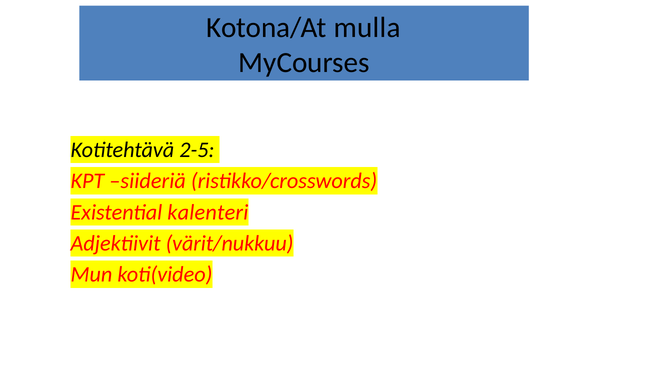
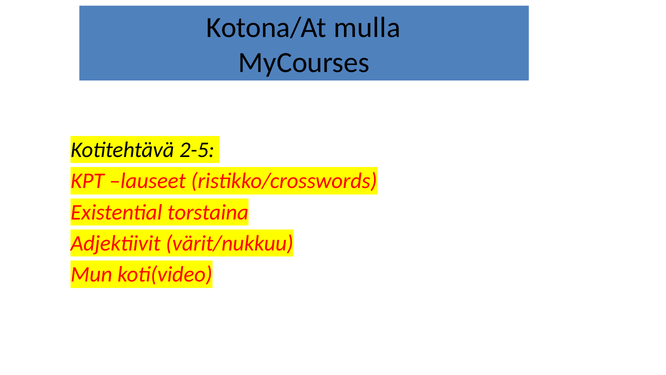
siideriä: siideriä -> lauseet (148, 181)
kalenteri: kalenteri -> torstaina (208, 212)
